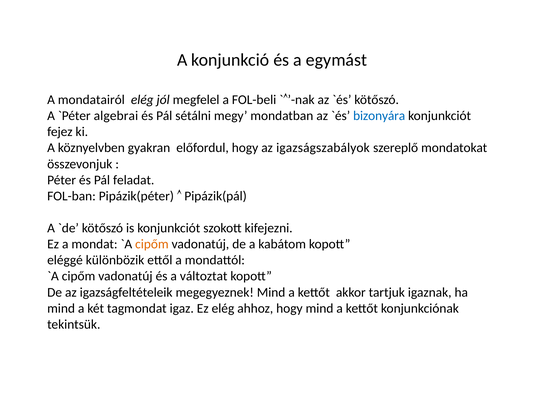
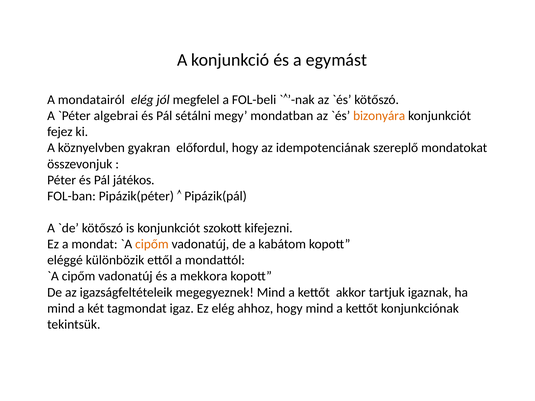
bizonyára colour: blue -> orange (379, 116)
igazságszabályok: igazságszabályok -> idempotenciának (323, 148)
feladat: feladat -> játékos (134, 180)
változtat: változtat -> mekkora (204, 276)
